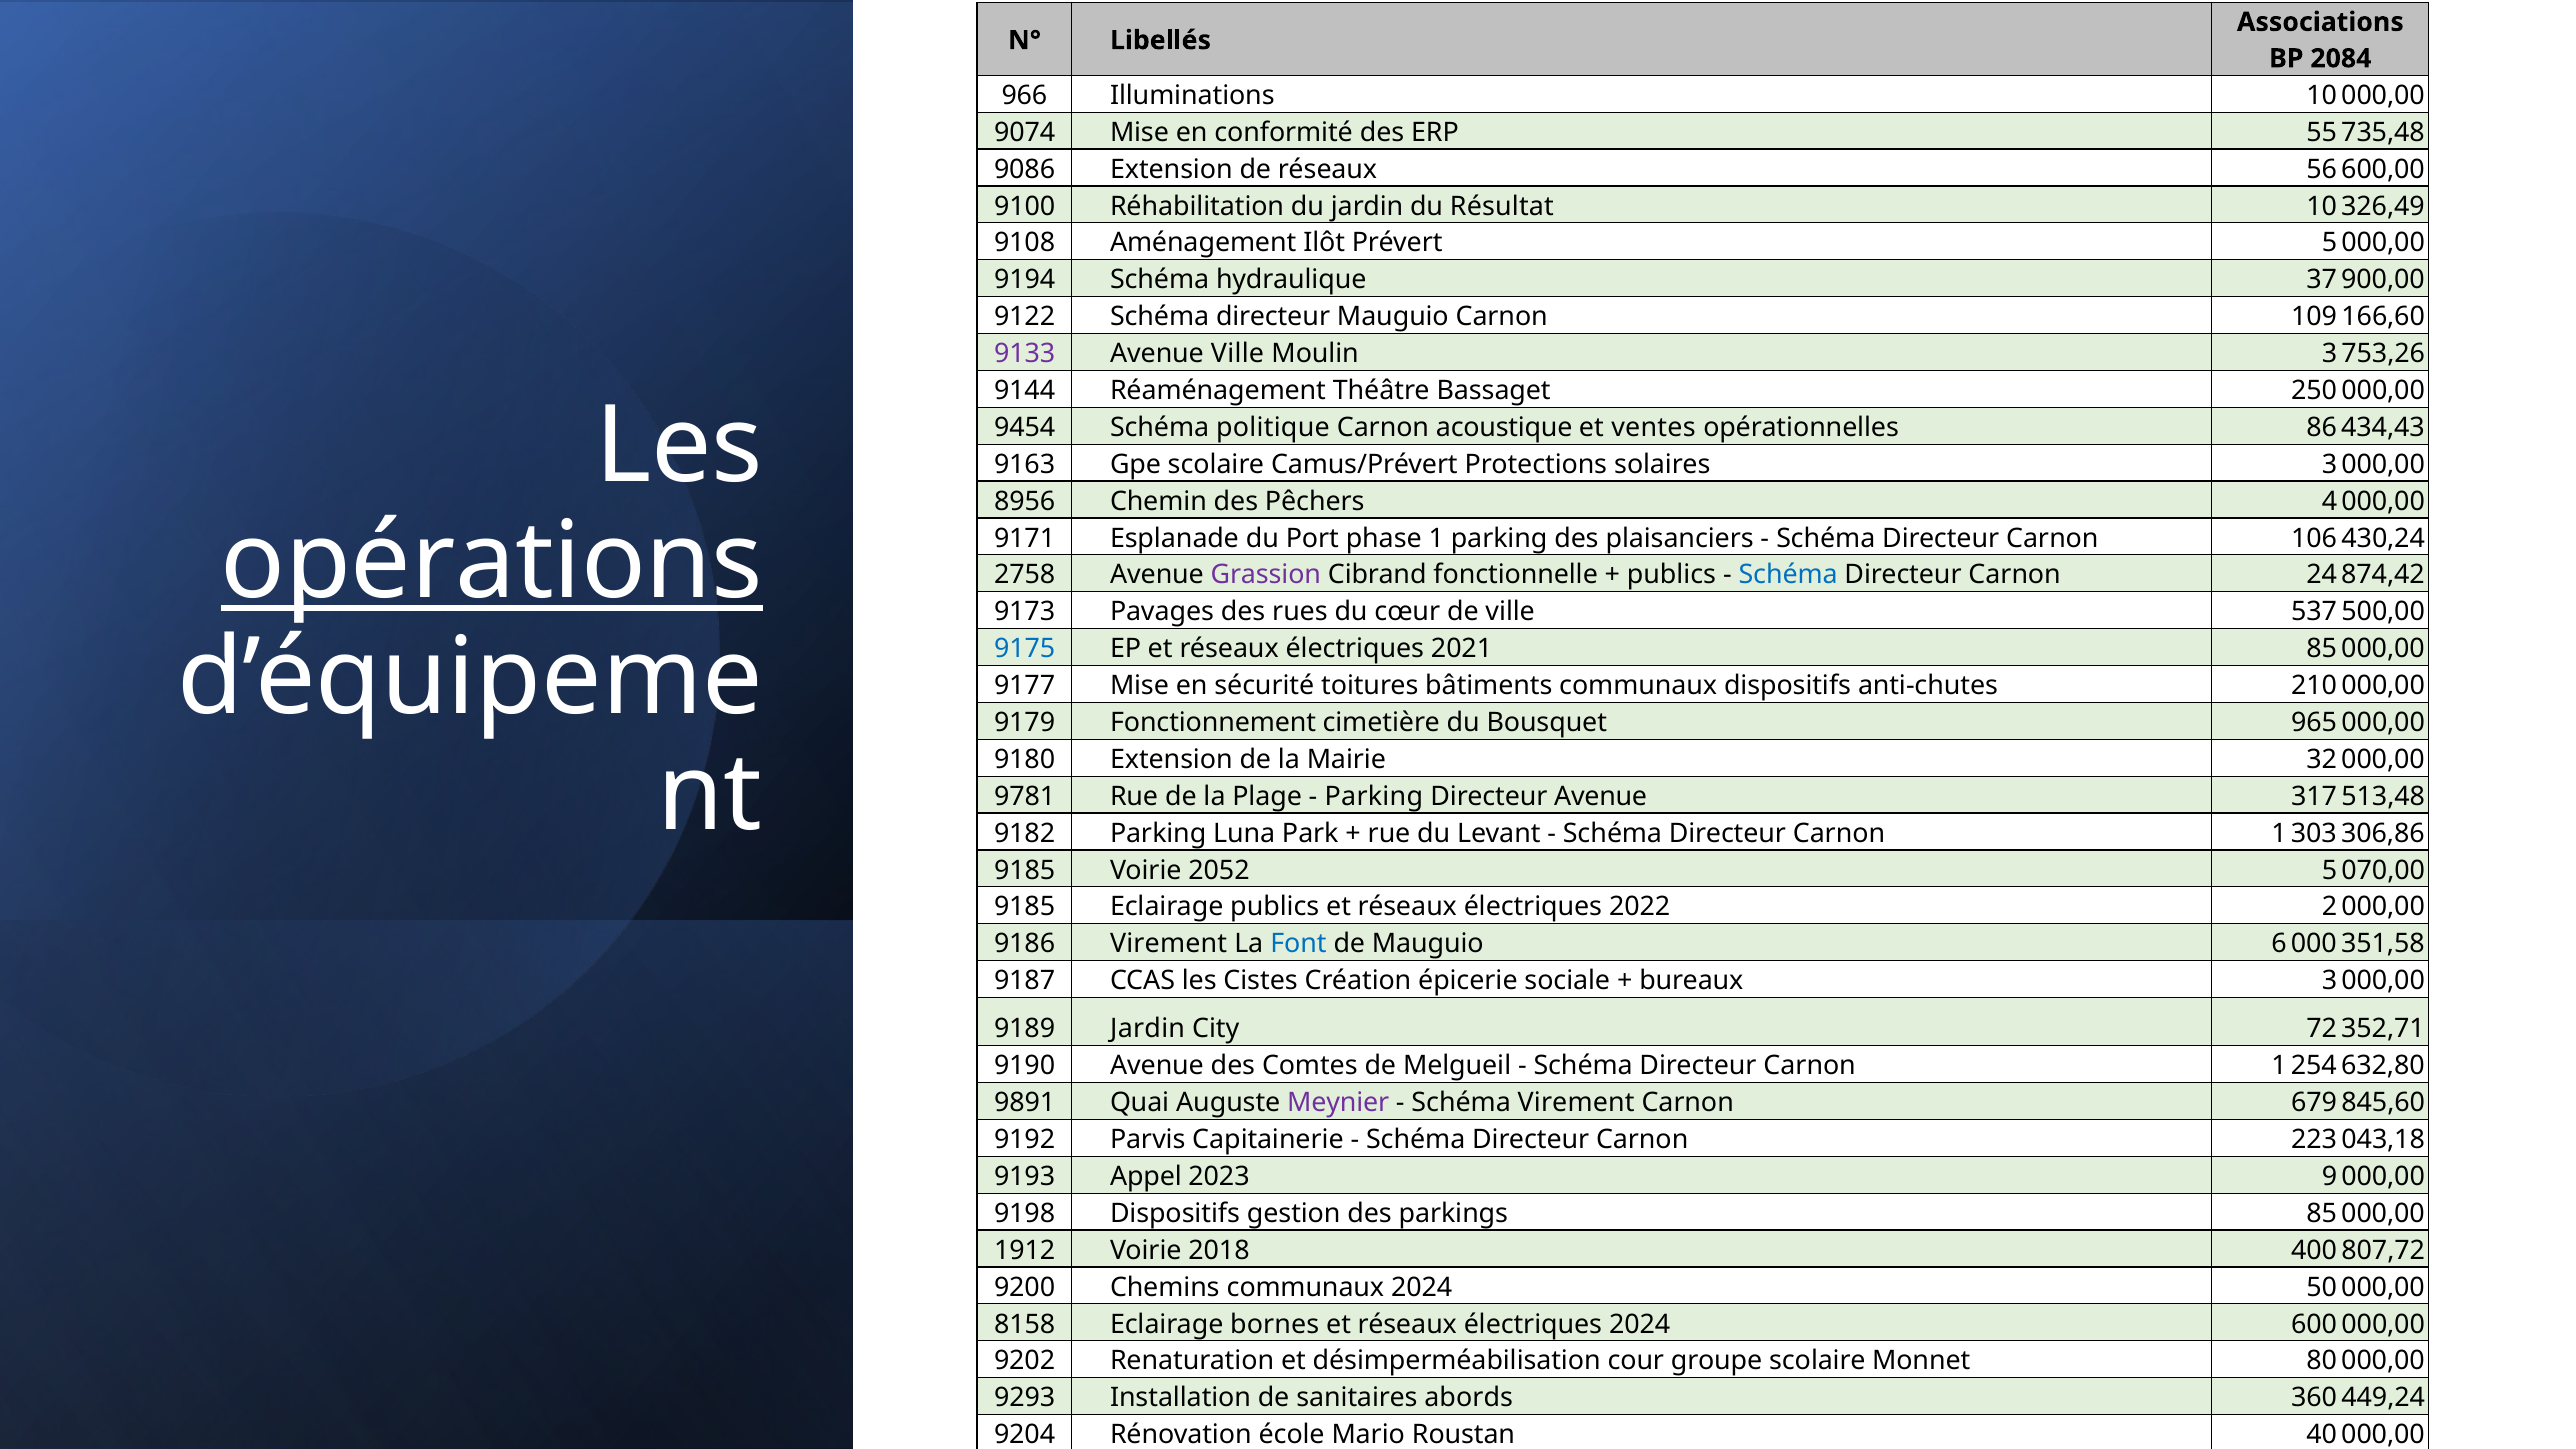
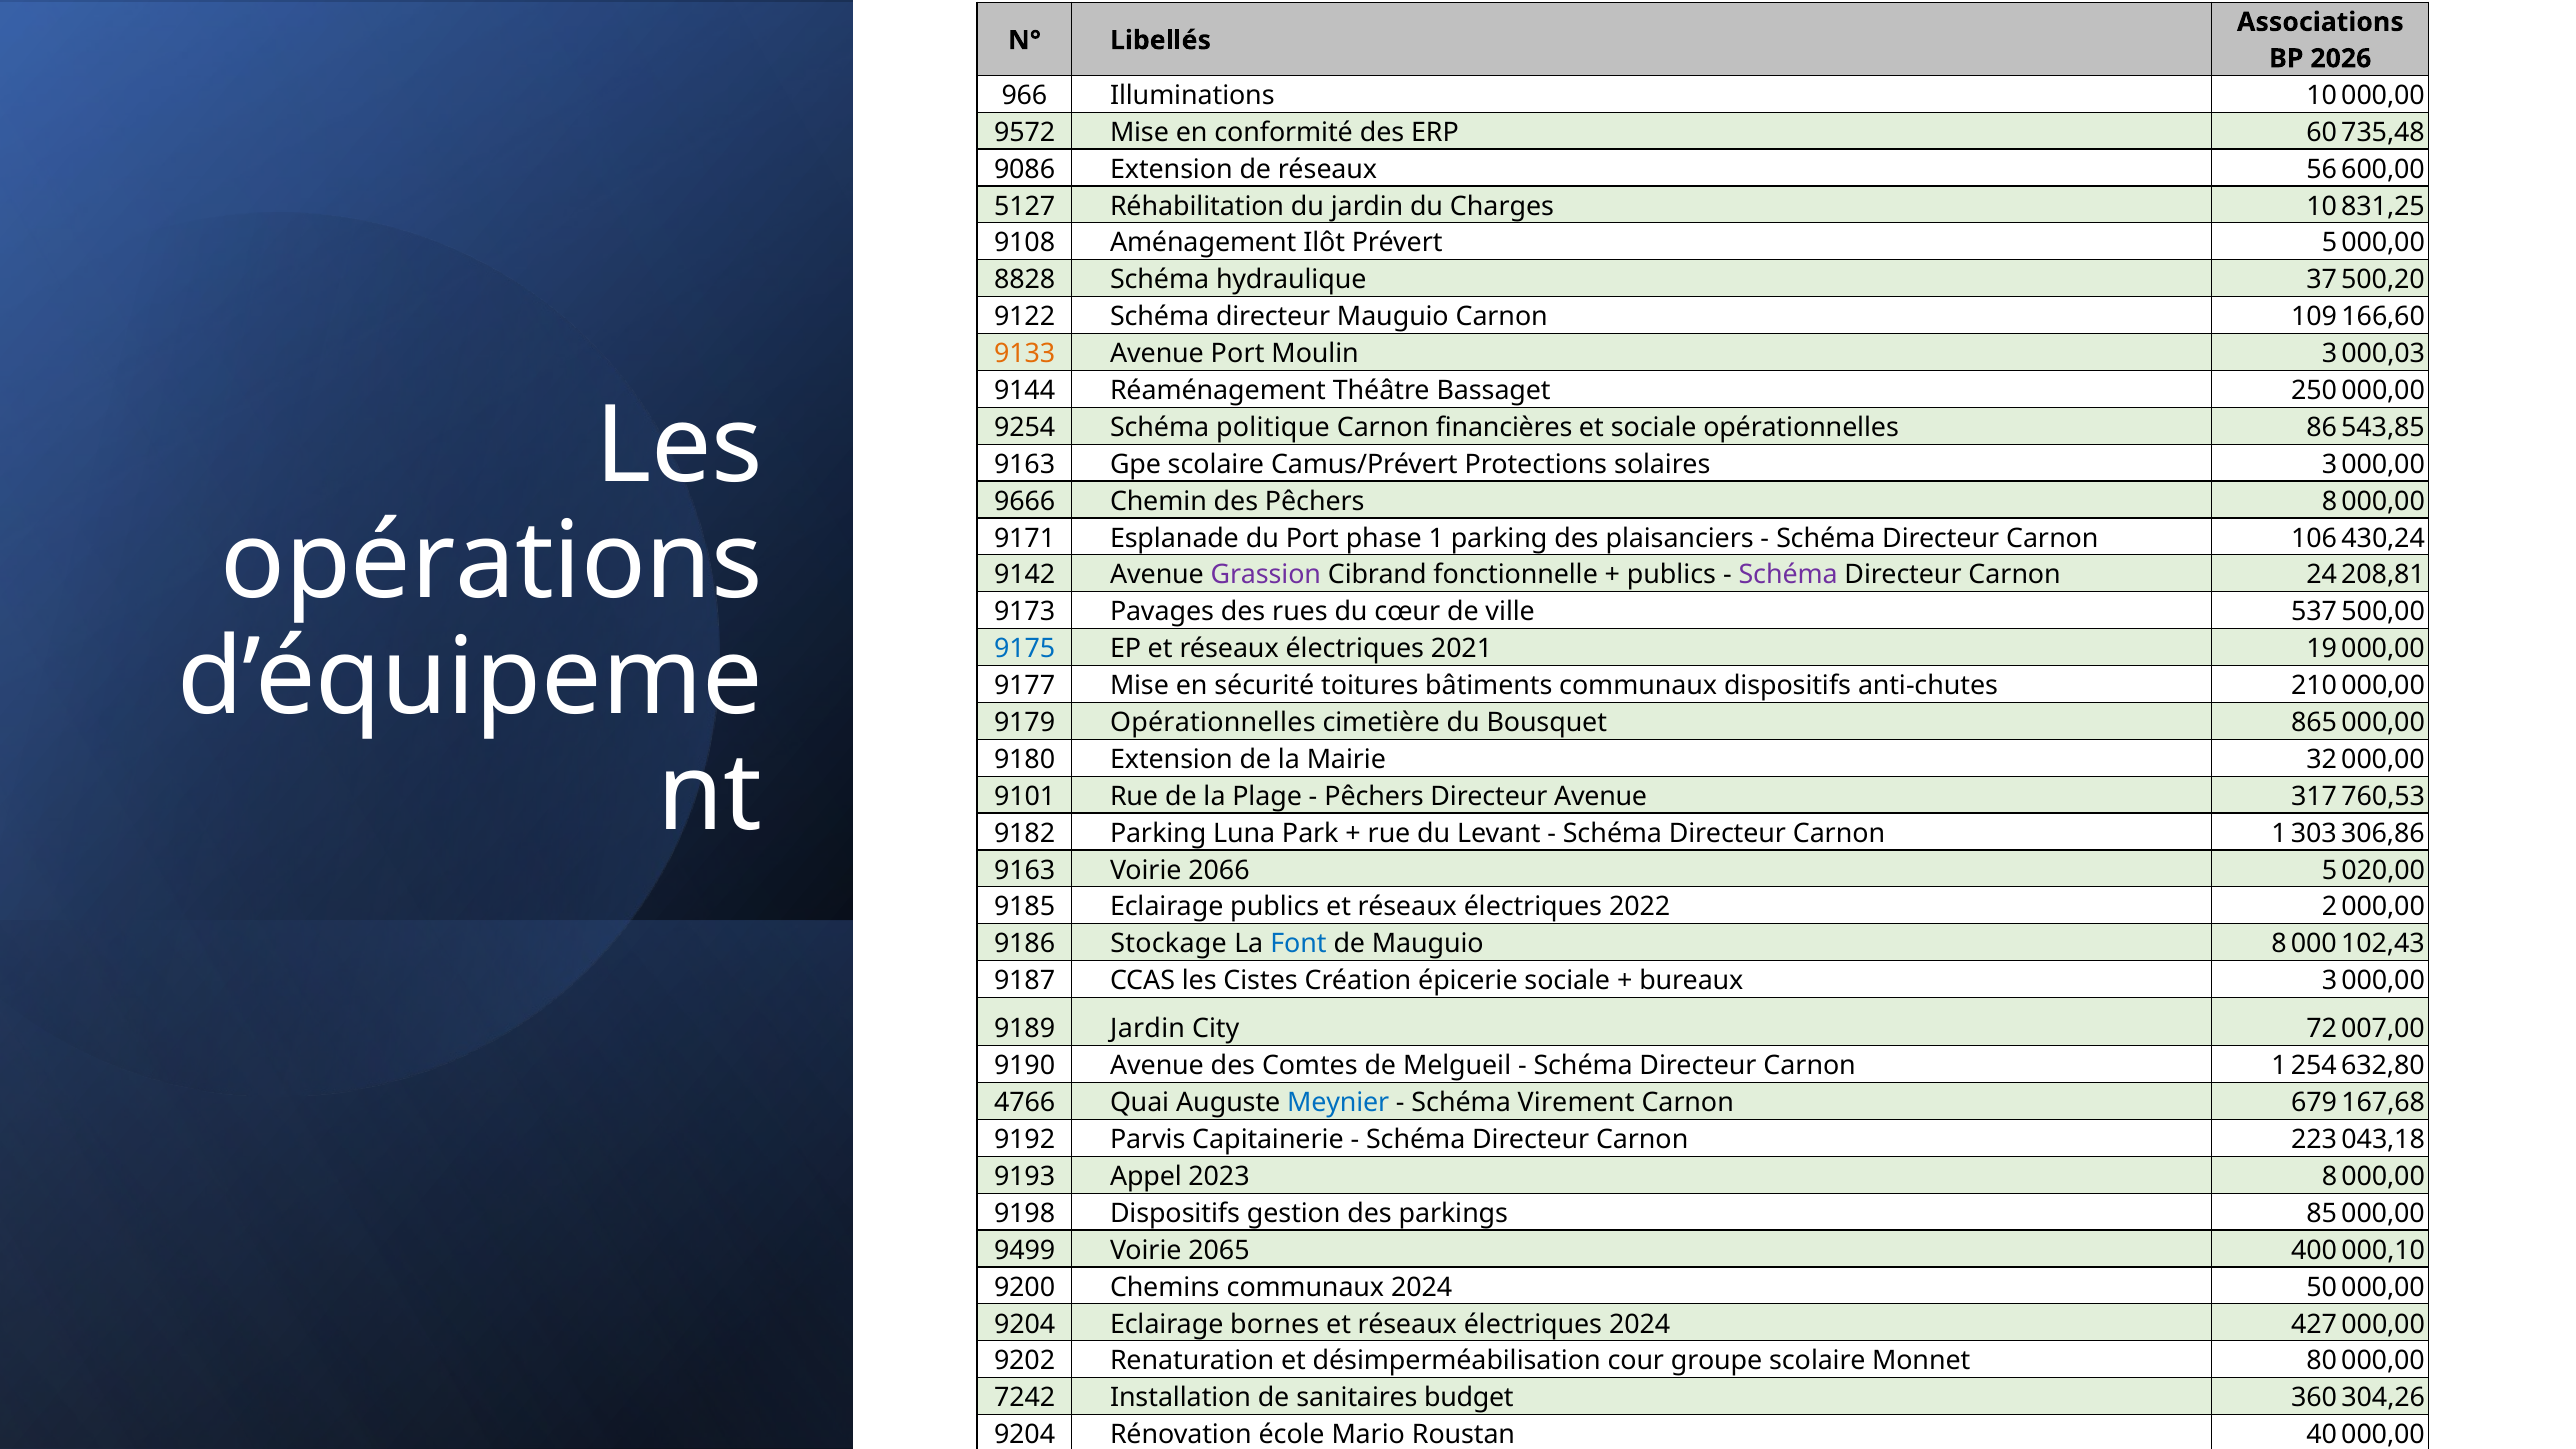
2084: 2084 -> 2026 (2341, 59)
9074: 9074 -> 9572 (1025, 132)
55: 55 -> 60 (2322, 132)
9100: 9100 -> 5127 (1025, 206)
Résultat: Résultat -> Charges (1502, 206)
326,49: 326,49 -> 831,25 (2383, 206)
9194: 9194 -> 8828 (1025, 280)
900,00: 900,00 -> 500,20 (2383, 280)
9133 colour: purple -> orange (1025, 354)
Avenue Ville: Ville -> Port (1238, 354)
753,26: 753,26 -> 000,03 (2383, 354)
9454: 9454 -> 9254 (1025, 428)
Carnon acoustique: acoustique -> financières (1504, 428)
et ventes: ventes -> sociale (1654, 428)
434,43: 434,43 -> 543,85 (2383, 428)
8956: 8956 -> 9666 (1025, 501)
Pêchers 4: 4 -> 8 (2329, 501)
opérations underline: present -> none (492, 562)
2758: 2758 -> 9142 (1025, 575)
Schéma colour: blue -> purple (1788, 575)
874,42: 874,42 -> 208,81 (2383, 575)
2021 85: 85 -> 19 (2322, 649)
9179 Fonctionnement: Fonctionnement -> Opérationnelles (1213, 723)
965: 965 -> 865 (2314, 723)
9781: 9781 -> 9101 (1025, 796)
Parking: Parking -> Pêchers (1374, 796)
513,48: 513,48 -> 760,53 (2383, 796)
9185: 9185 -> 9163 (1025, 870)
2052: 2052 -> 2066 (1219, 870)
070,00: 070,00 -> 020,00 (2383, 870)
9186 Virement: Virement -> Stockage (1169, 944)
Mauguio 6: 6 -> 8 (2279, 944)
351,58: 351,58 -> 102,43 (2383, 944)
352,71: 352,71 -> 007,00 (2383, 1029)
9891: 9891 -> 4766 (1025, 1103)
Meynier colour: purple -> blue (1338, 1103)
845,60: 845,60 -> 167,68 (2383, 1103)
2023 9: 9 -> 8 (2329, 1177)
1912: 1912 -> 9499 (1025, 1250)
2018: 2018 -> 2065 (1219, 1250)
807,72: 807,72 -> 000,10 (2383, 1250)
8158: 8158 -> 9204 (1025, 1324)
600: 600 -> 427 (2314, 1324)
9293: 9293 -> 7242 (1025, 1398)
sanitaires abords: abords -> budget (1469, 1398)
449,24: 449,24 -> 304,26 (2383, 1398)
